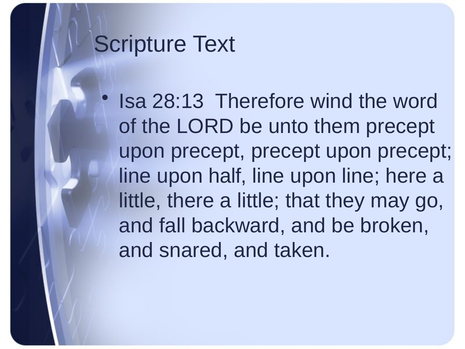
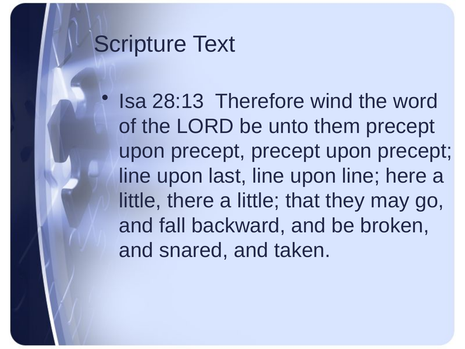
half: half -> last (228, 176)
